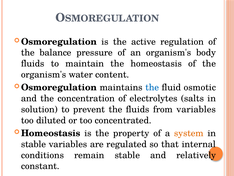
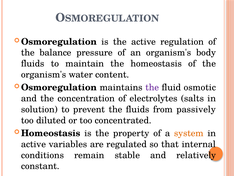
the colour: blue -> purple (152, 87)
from variables: variables -> passively (196, 109)
stable: stable -> active (33, 144)
